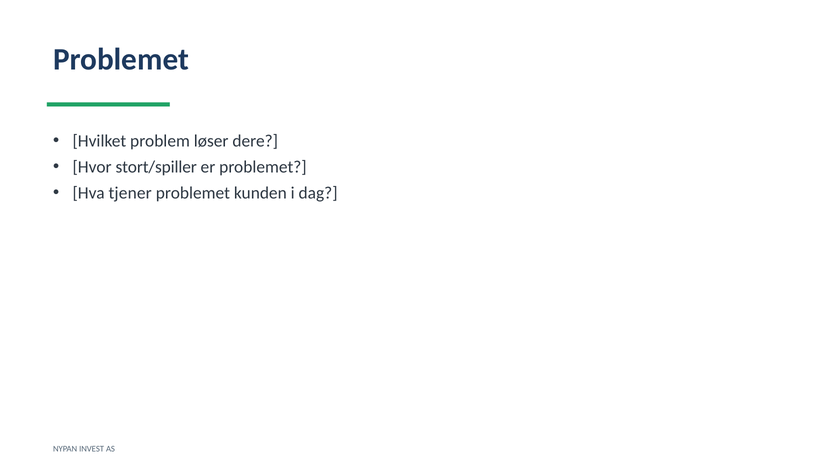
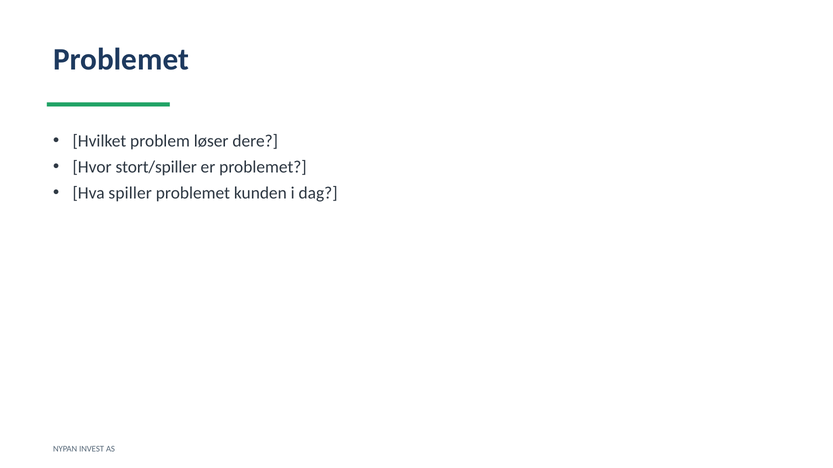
tjener: tjener -> spiller (130, 193)
